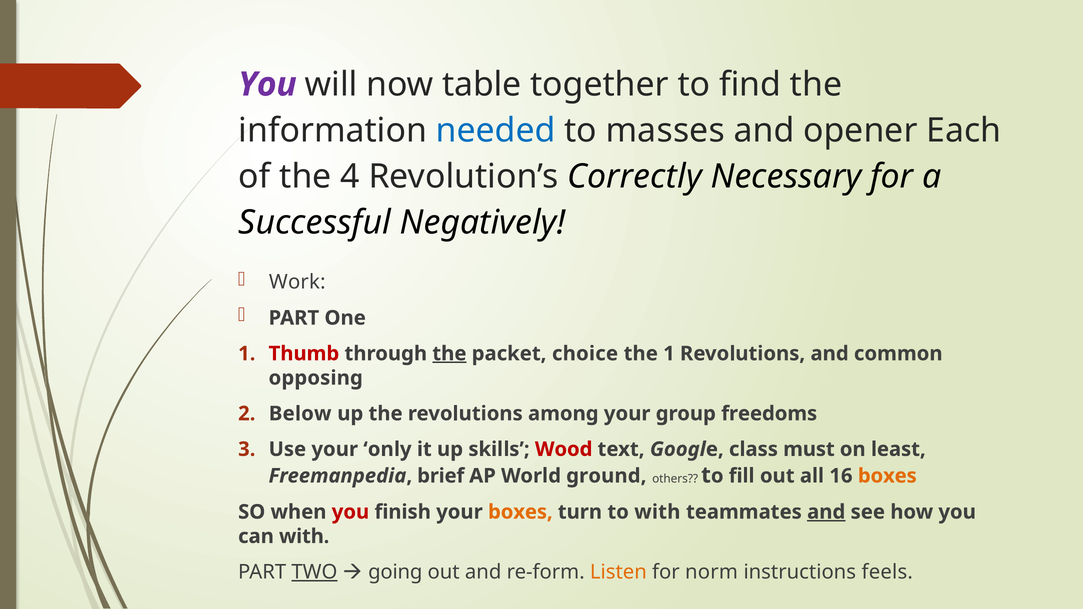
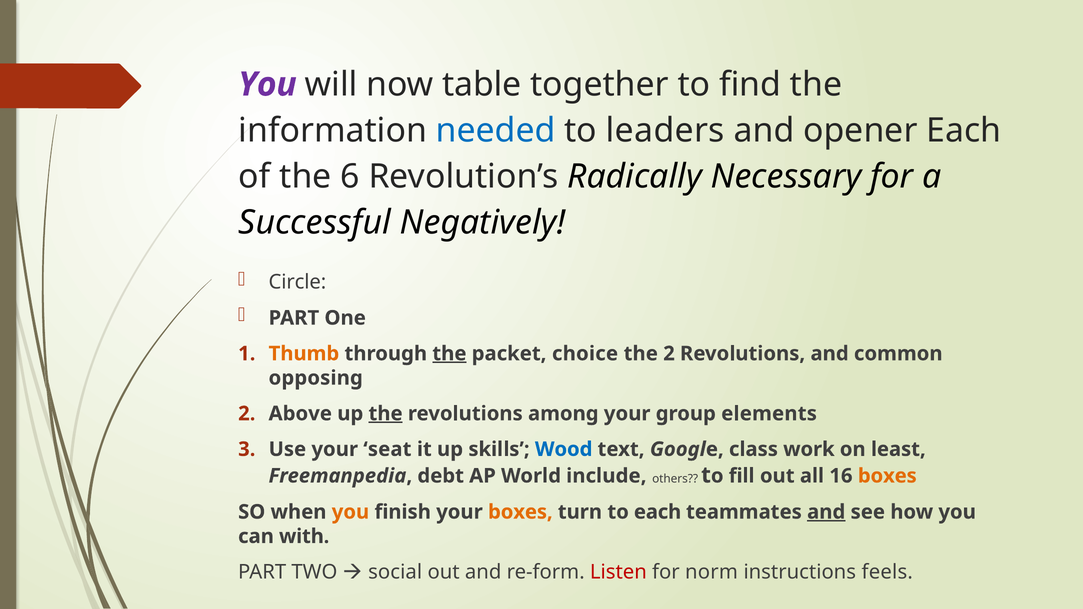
masses: masses -> leaders (665, 130)
4: 4 -> 6 (350, 177)
Correctly: Correctly -> Radically (635, 177)
Work: Work -> Circle (297, 282)
Thumb colour: red -> orange (304, 354)
the 1: 1 -> 2 (669, 354)
Below: Below -> Above (300, 414)
the underline: none -> present (386, 414)
freedoms: freedoms -> elements (769, 414)
only: only -> seat (387, 449)
Wood colour: red -> blue (564, 449)
must: must -> work (809, 449)
brief: brief -> debt (441, 476)
ground: ground -> include (606, 476)
you colour: red -> orange (350, 512)
to with: with -> each (658, 512)
TWO underline: present -> none (314, 572)
going: going -> social (395, 572)
Listen colour: orange -> red (618, 572)
